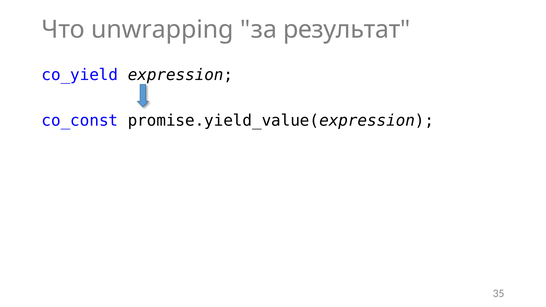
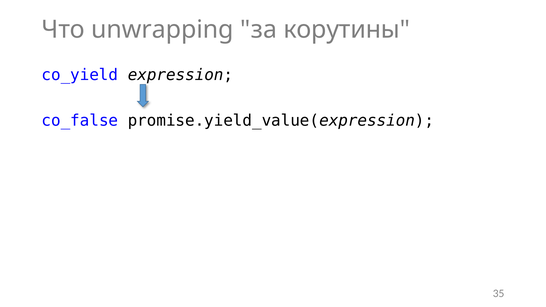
результат: результат -> корутины (347, 30)
co_const: co_const -> co_false (80, 121)
